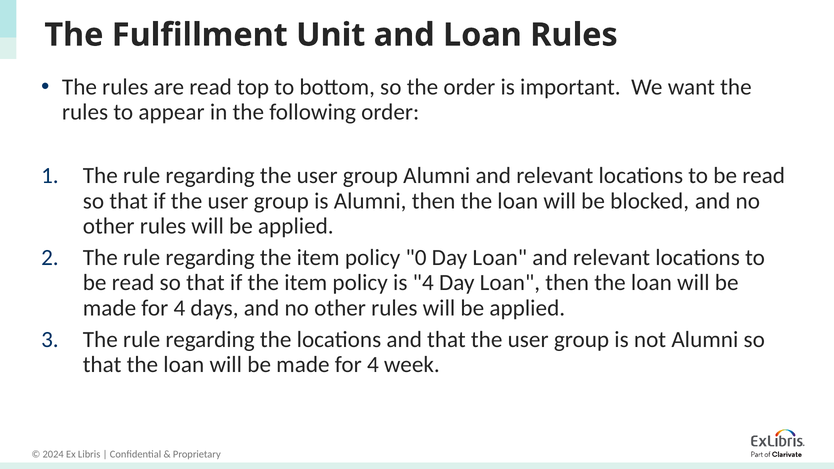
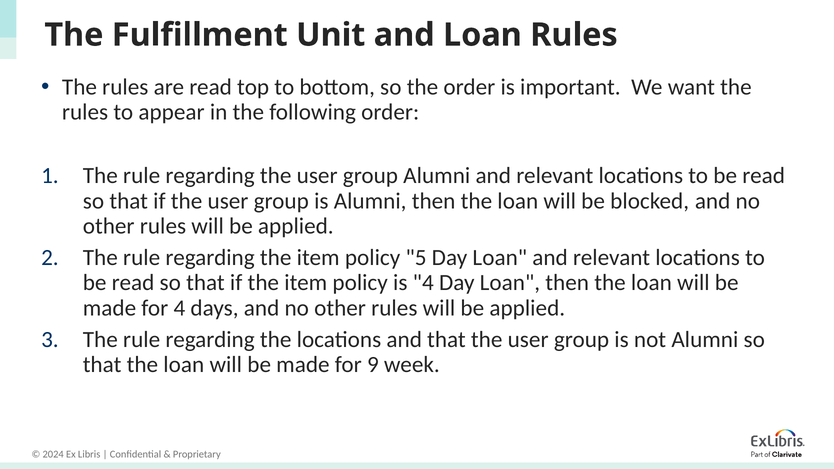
0: 0 -> 5 (416, 258)
4: 4 -> 9 (373, 365)
